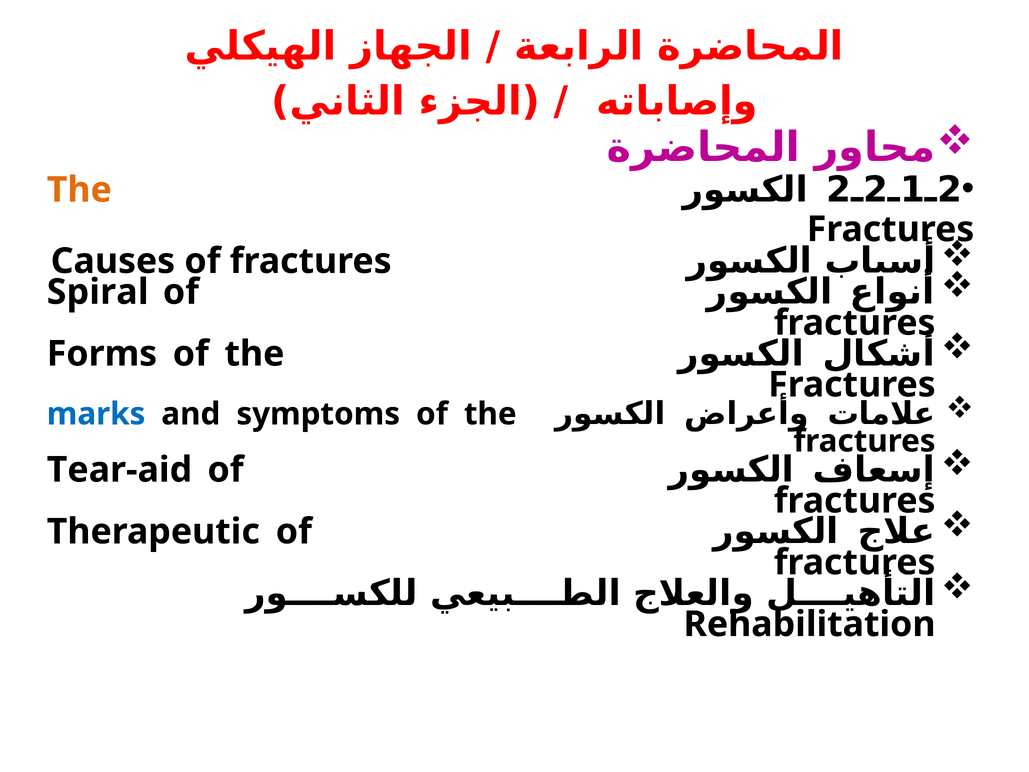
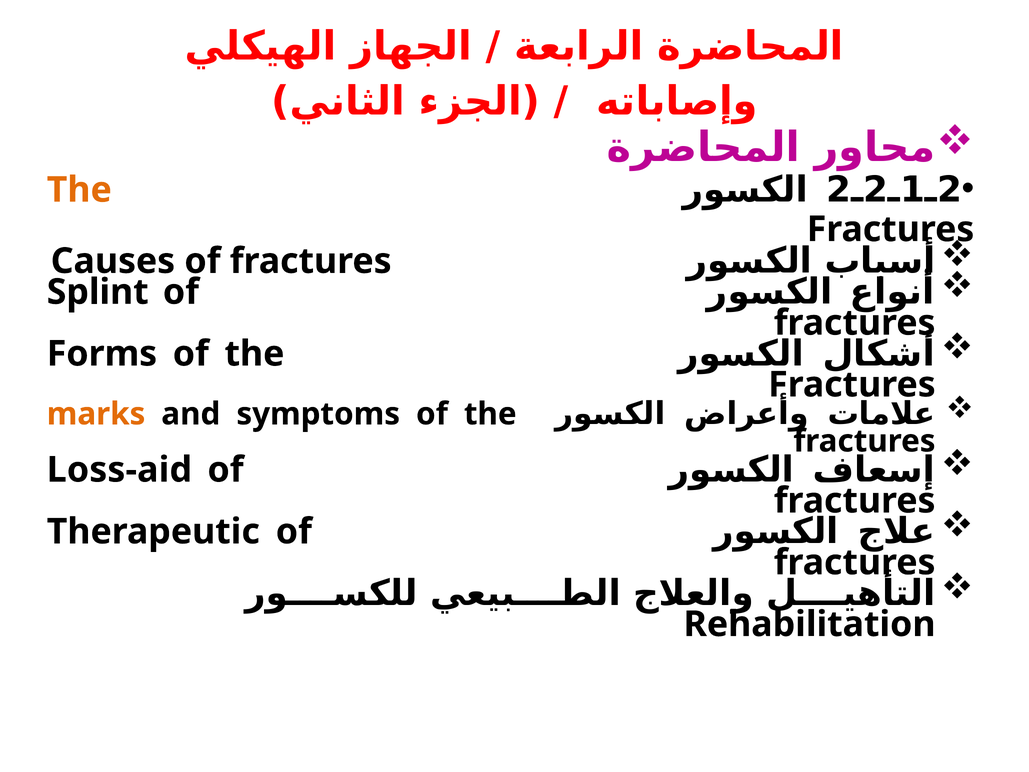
Spiral: Spiral -> Splint (98, 292)
marks colour: blue -> orange (96, 414)
Tear-aid: Tear-aid -> Loss-aid (119, 470)
